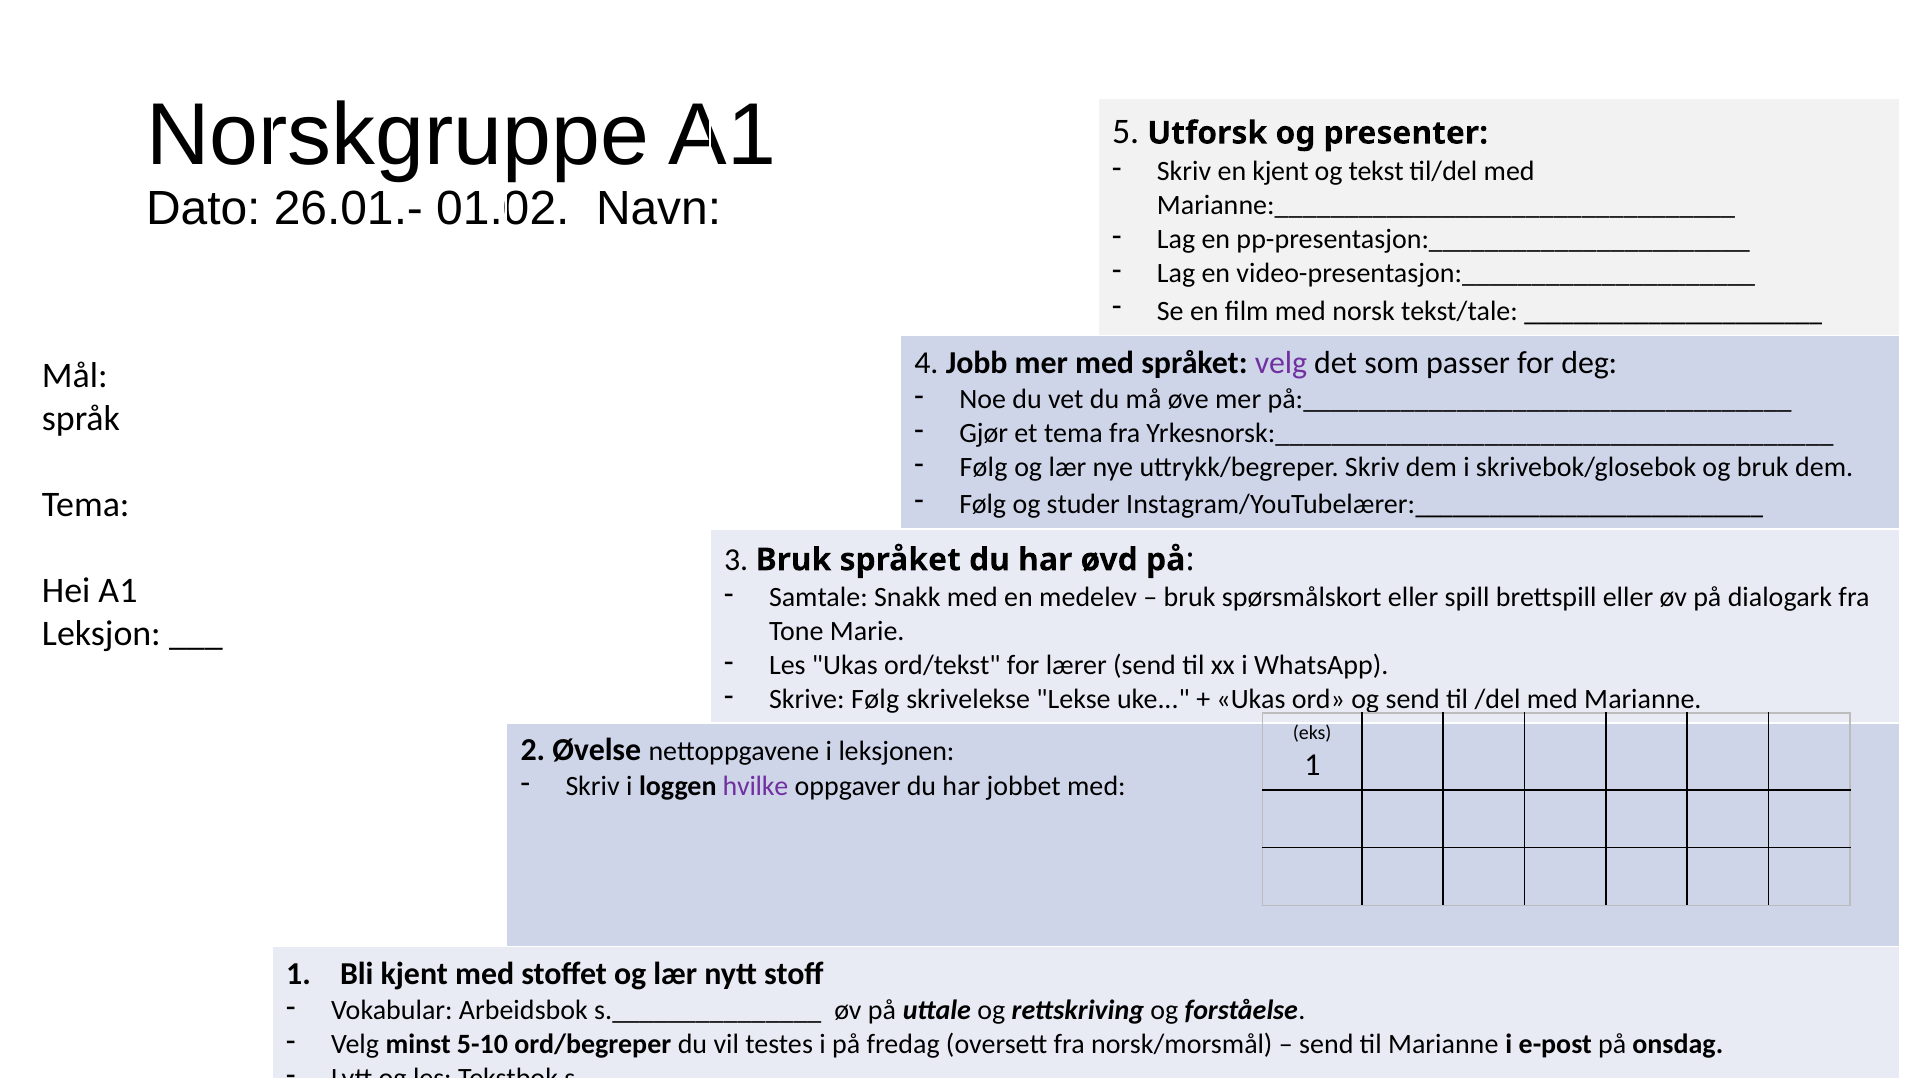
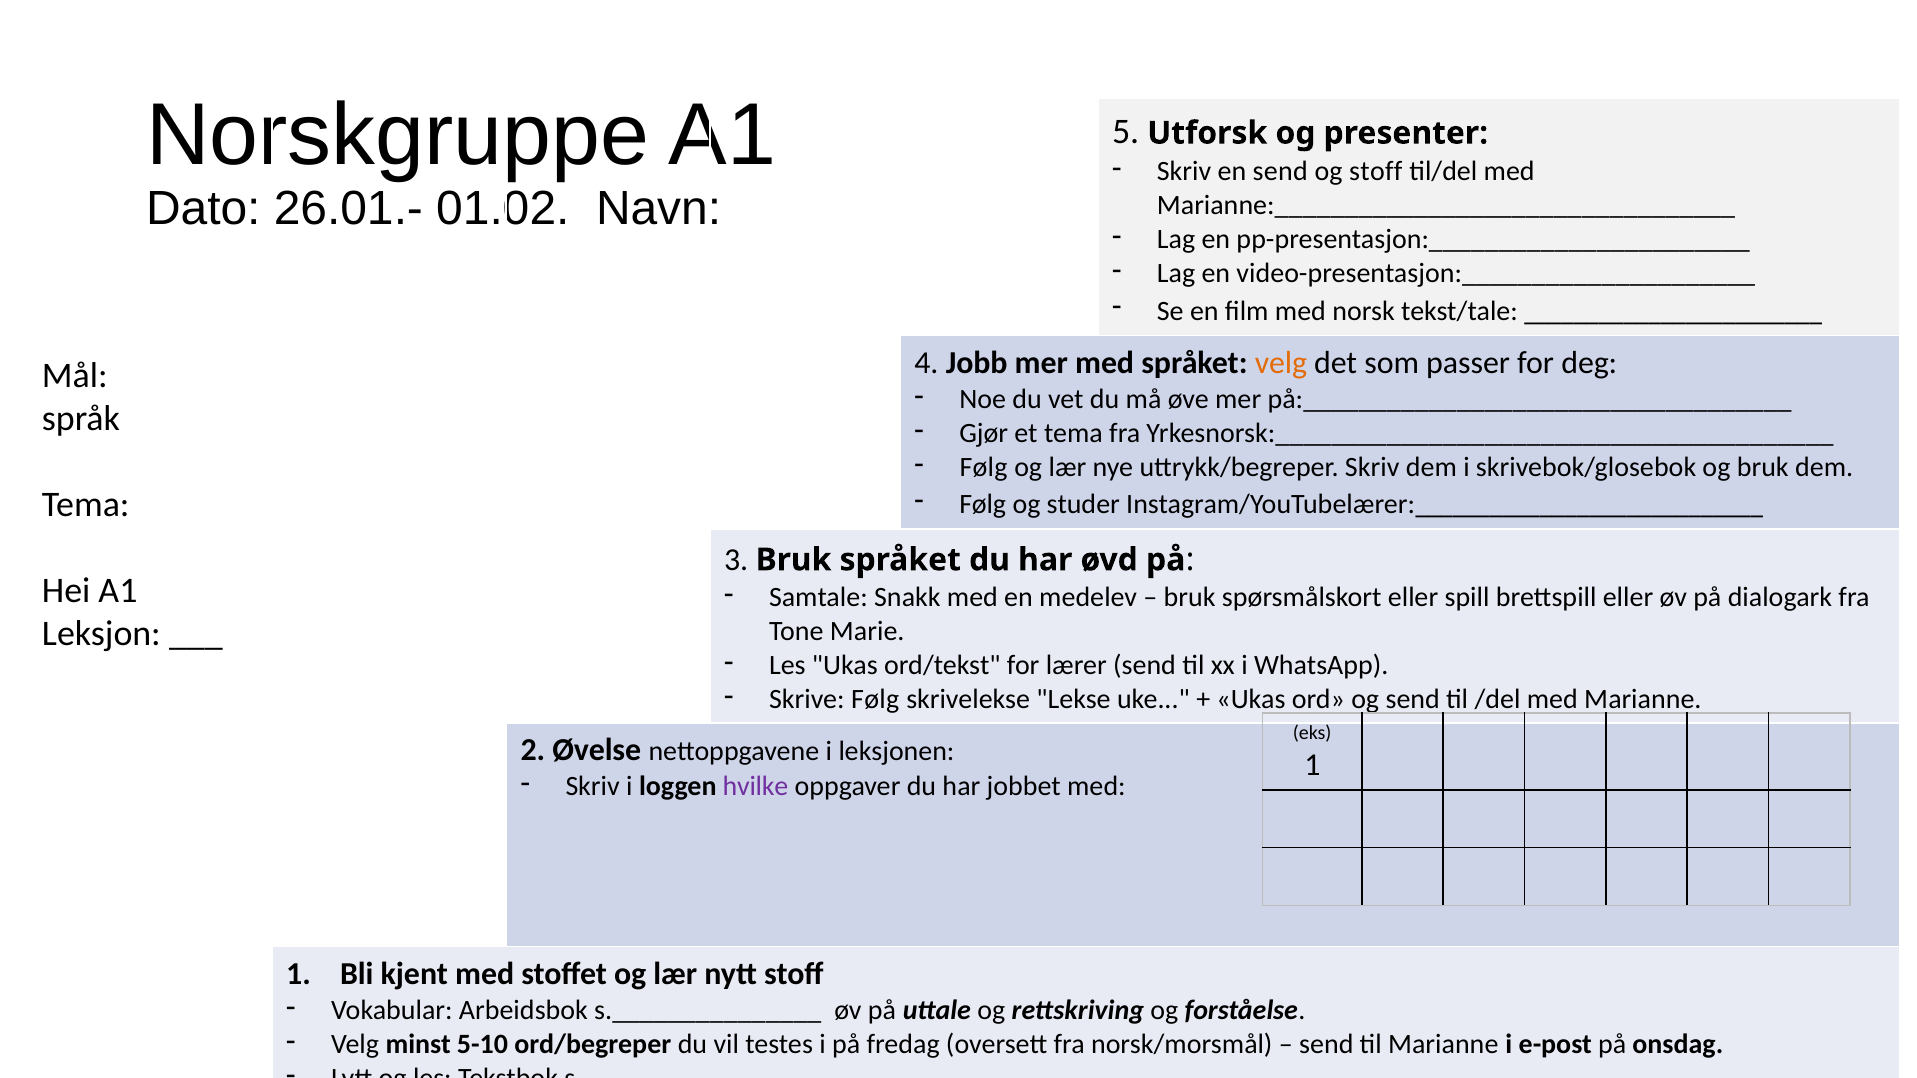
en kjent: kjent -> send (1280, 172)
og tekst: tekst -> stoff (1376, 172)
velg colour: purple -> orange (1281, 363)
